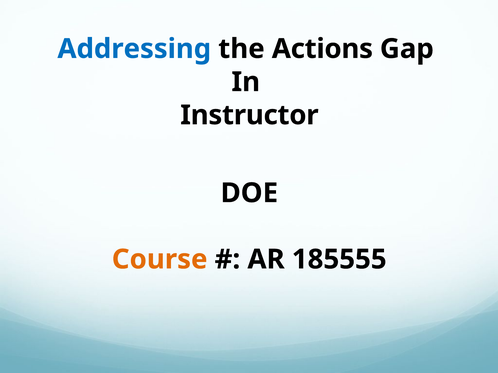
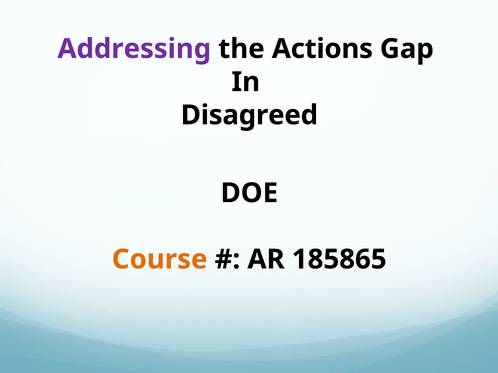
Addressing colour: blue -> purple (134, 49)
Instructor: Instructor -> Disagreed (249, 115)
185555: 185555 -> 185865 (339, 260)
